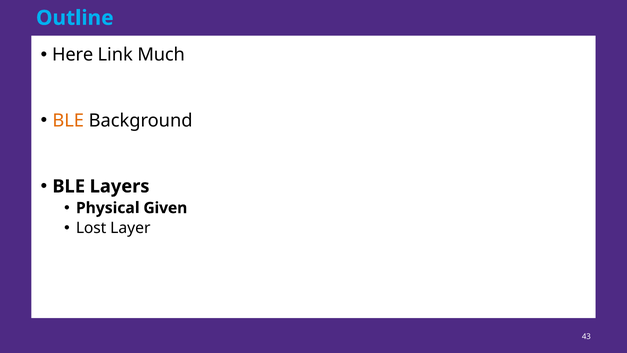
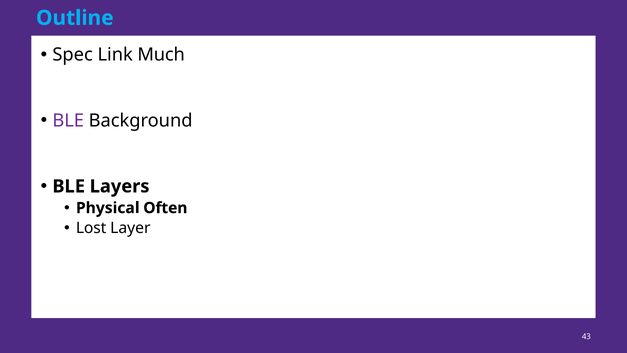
Here: Here -> Spec (73, 55)
BLE colour: orange -> purple (68, 121)
Given: Given -> Often (165, 208)
